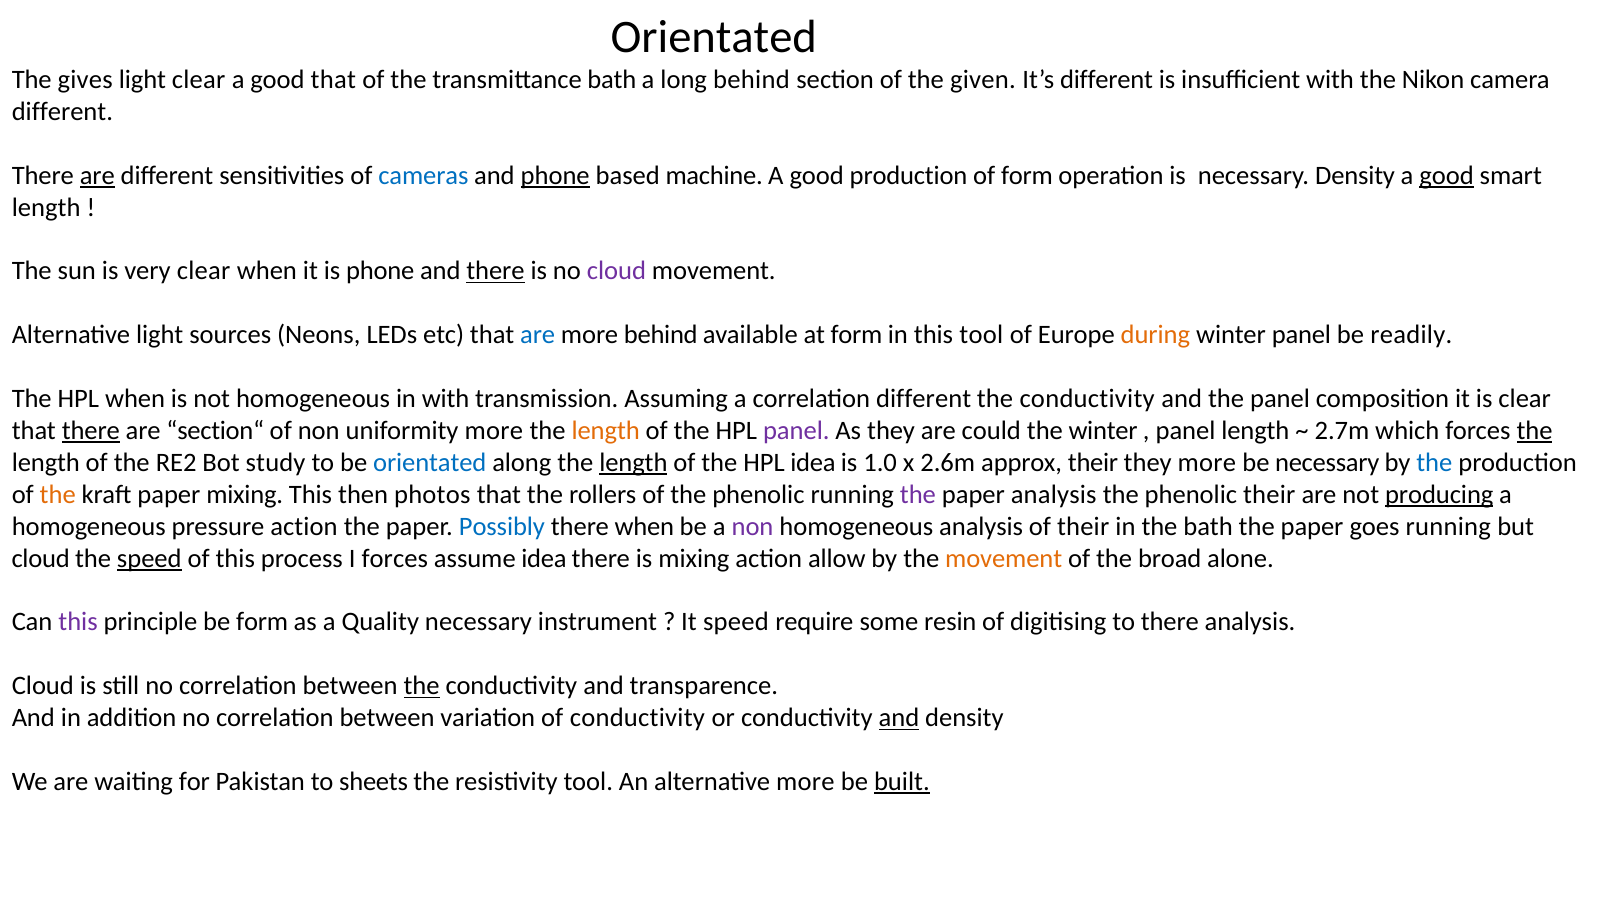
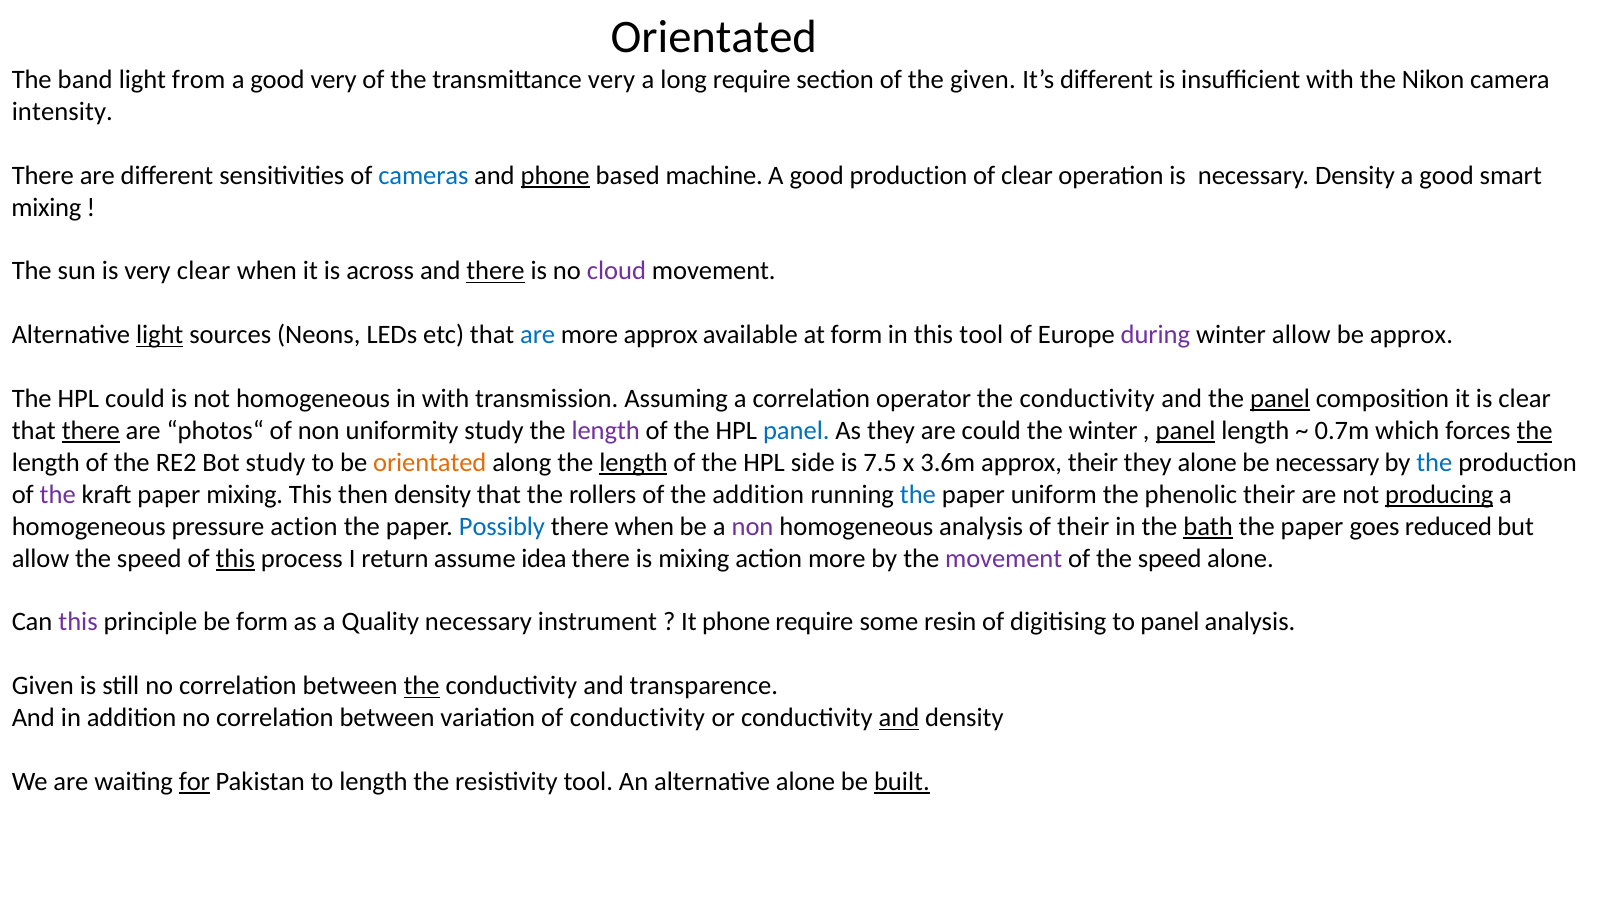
gives: gives -> band (85, 80)
light clear: clear -> from (199, 80)
good that: that -> very (334, 80)
transmittance bath: bath -> very (612, 80)
long behind: behind -> require (752, 80)
different: different -> intensity (62, 112)
are underline: present -> none (97, 175)
of form: form -> clear (1027, 175)
good underline: present -> none (1447, 175)
length: length -> mixing (46, 207)
is phone: phone -> across (380, 271)
light underline: none -> present (160, 335)
more behind: behind -> approx (661, 335)
during colour: orange -> purple (1155, 335)
winter panel: panel -> allow (1301, 335)
be readily: readily -> approx (1411, 335)
HPL when: when -> could (135, 399)
correlation different: different -> operator (924, 399)
panel underline: none -> present (1280, 399)
section“: section“ -> photos“ (215, 431)
uniformity more: more -> study (494, 431)
length colour: orange -> purple (606, 431)
panel colour: purple -> blue (796, 431)
panel underline: none -> present (1185, 431)
2.7m: 2.7m -> 0.7m (1342, 431)
orientated colour: blue -> orange (430, 463)
HPL idea: idea -> side (813, 463)
1.0: 1.0 -> 7.5 (880, 463)
2.6m: 2.6m -> 3.6m (948, 463)
they more: more -> alone (1207, 463)
the colour: orange -> purple (58, 495)
then photos: photos -> density (433, 495)
of the phenolic: phenolic -> addition (758, 495)
the colour: purple -> blue (918, 495)
paper analysis: analysis -> uniform (1054, 495)
bath underline: none -> present (1208, 527)
goes running: running -> reduced (1449, 527)
cloud: cloud -> allow (41, 558)
speed underline: present -> none (149, 558)
this underline: none -> present (235, 558)
I forces: forces -> return (395, 558)
action allow: allow -> more (837, 558)
movement colour: orange -> purple (1004, 558)
of the broad: broad -> speed (1170, 558)
It speed: speed -> phone (736, 622)
to there: there -> panel (1170, 622)
Cloud: Cloud -> Given (43, 686)
for underline: none -> present (194, 782)
to sheets: sheets -> length (374, 782)
alternative more: more -> alone (806, 782)
